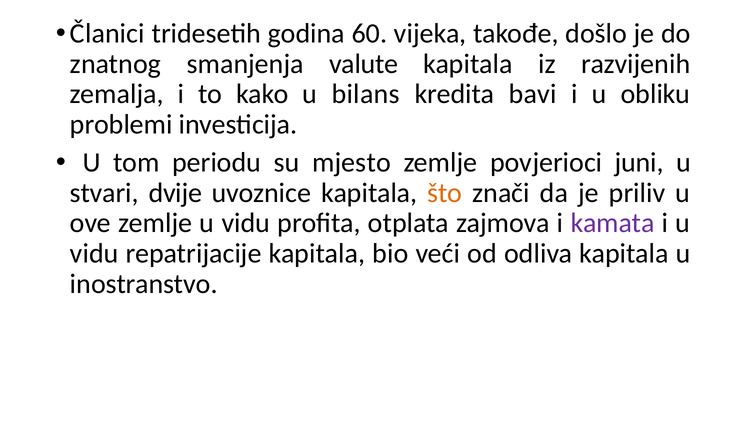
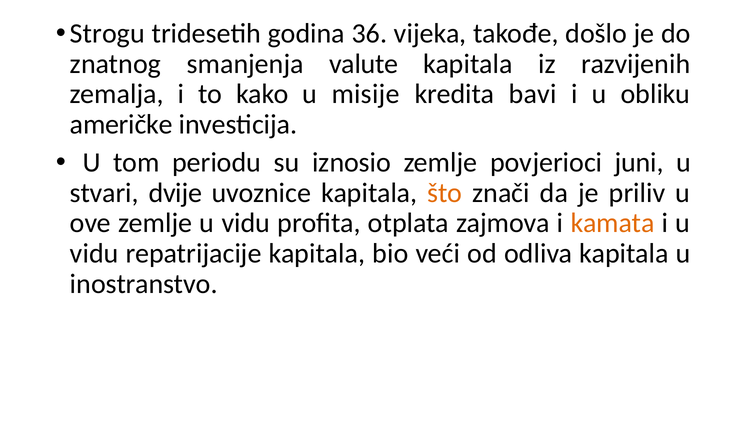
Članici: Članici -> Strogu (107, 33)
60: 60 -> 36 (369, 33)
bilans: bilans -> misije (366, 94)
problemi: problemi -> američke (121, 124)
mjesto: mjesto -> iznosio (352, 162)
kamata colour: purple -> orange (613, 223)
